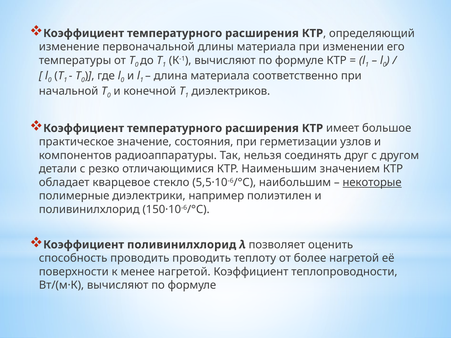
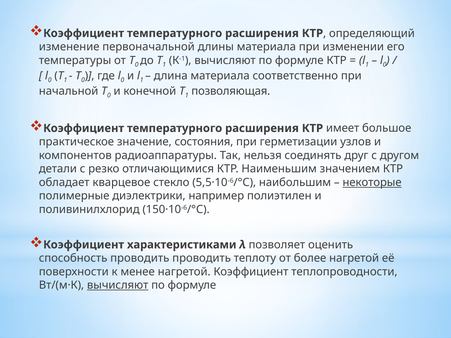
диэлектриков: диэлектриков -> позволяющая (231, 91)
Коэффициент поливинилхлорид: поливинилхлорид -> характеристиками (182, 245)
вычисляют underline: none -> present (118, 285)
